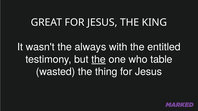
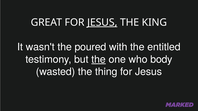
JESUS underline: none -> present (102, 22)
always: always -> poured (90, 47)
table: table -> body (161, 60)
